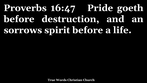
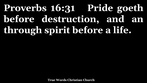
16:47: 16:47 -> 16:31 (63, 8)
sorrows: sorrows -> through (23, 30)
